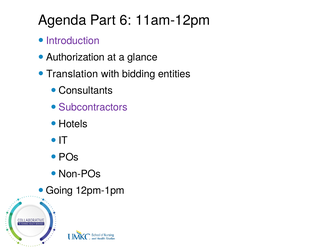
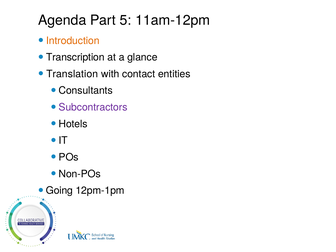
6: 6 -> 5 (126, 20)
Introduction colour: purple -> orange (73, 41)
Authorization: Authorization -> Transcription (75, 57)
bidding: bidding -> contact (139, 74)
